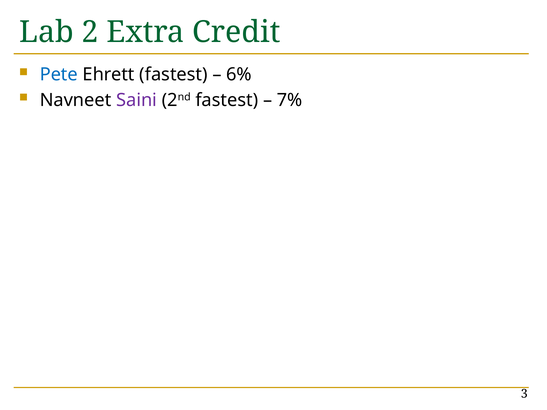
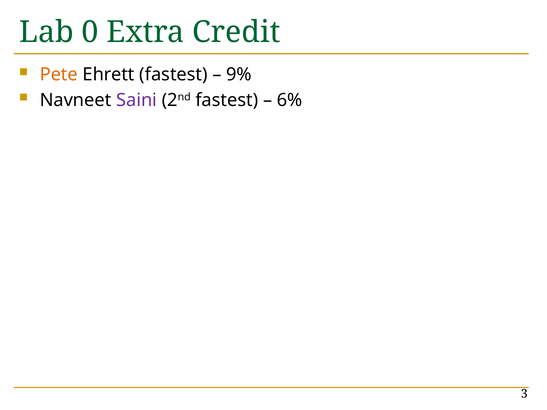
2: 2 -> 0 (90, 32)
Pete colour: blue -> orange (59, 75)
6%: 6% -> 9% (239, 75)
7%: 7% -> 6% (290, 100)
